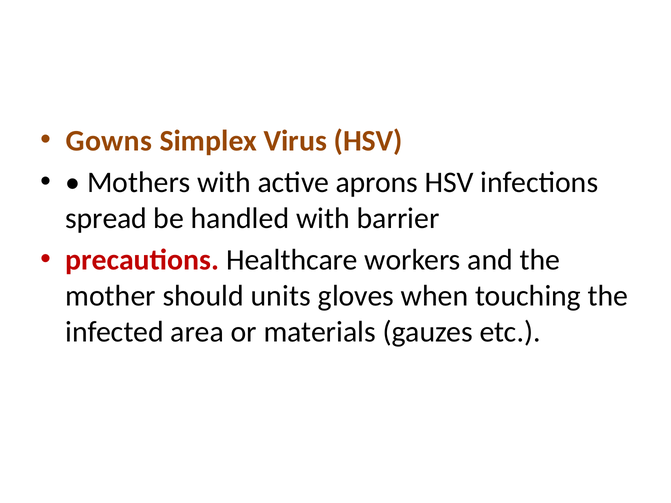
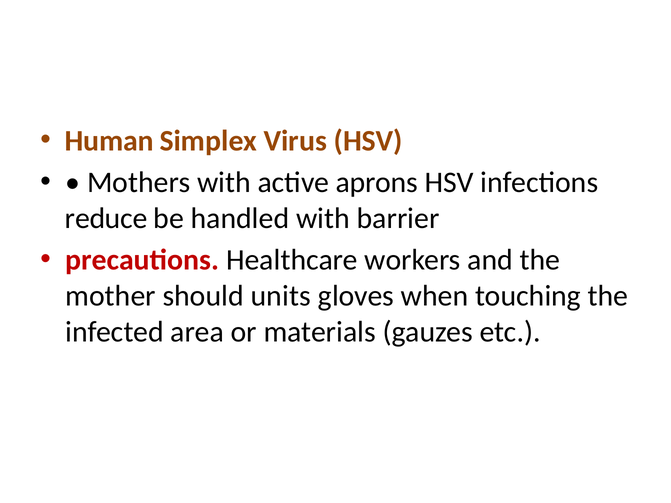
Gowns: Gowns -> Human (109, 141)
spread: spread -> reduce (106, 218)
